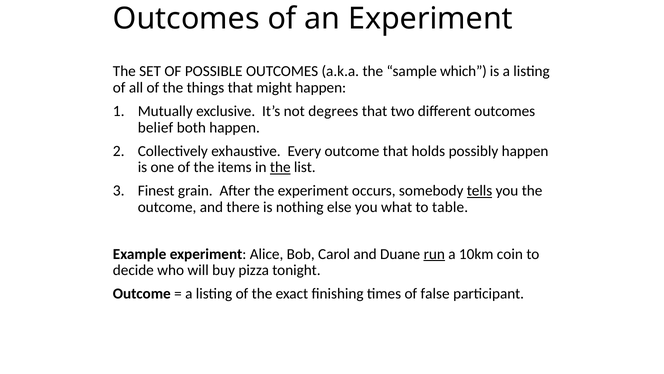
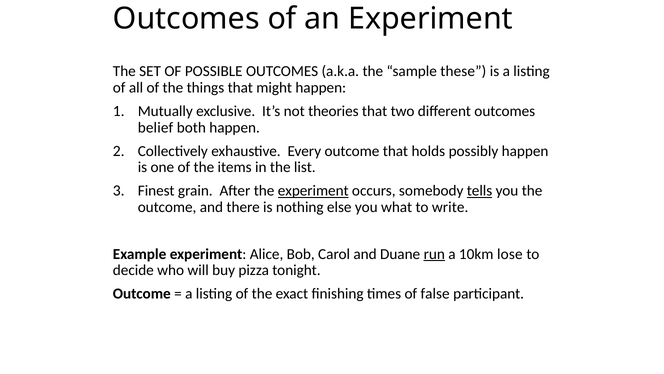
which: which -> these (463, 71)
degrees: degrees -> theories (333, 111)
the underline: present -> none (280, 167)
experiment underline: none -> present (313, 191)
table: table -> write (450, 207)
coin: coin -> lose (510, 254)
